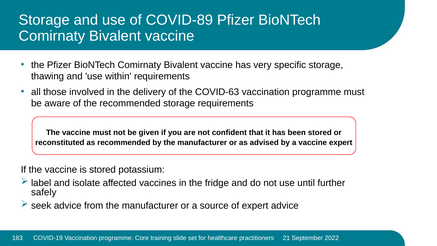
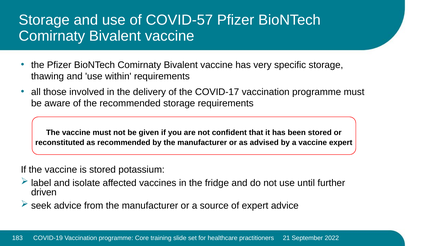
COVID-89: COVID-89 -> COVID-57 (179, 20)
COVID-63: COVID-63 -> COVID-17 (217, 92)
safely: safely -> driven (44, 192)
